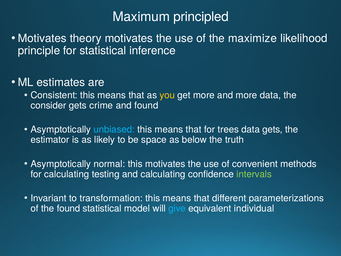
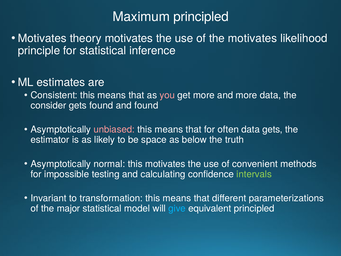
the maximize: maximize -> motivates (252, 38)
you colour: yellow -> pink (167, 95)
gets crime: crime -> found (101, 105)
unbiased colour: light blue -> pink (114, 129)
trees: trees -> often (228, 129)
for calculating: calculating -> impossible (67, 174)
the found: found -> major (68, 208)
equivalent individual: individual -> principled (254, 208)
